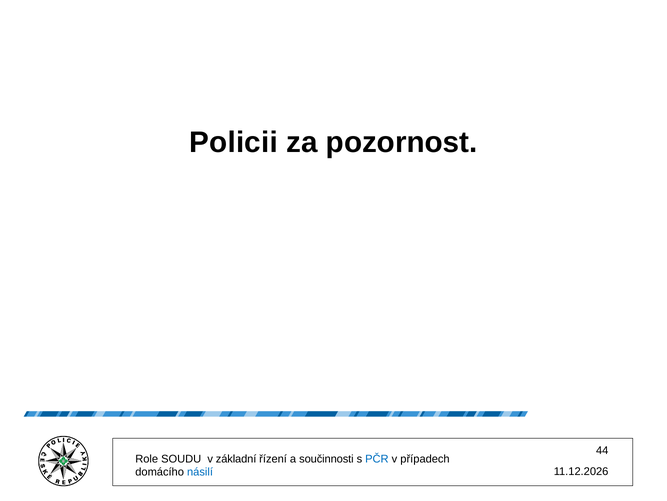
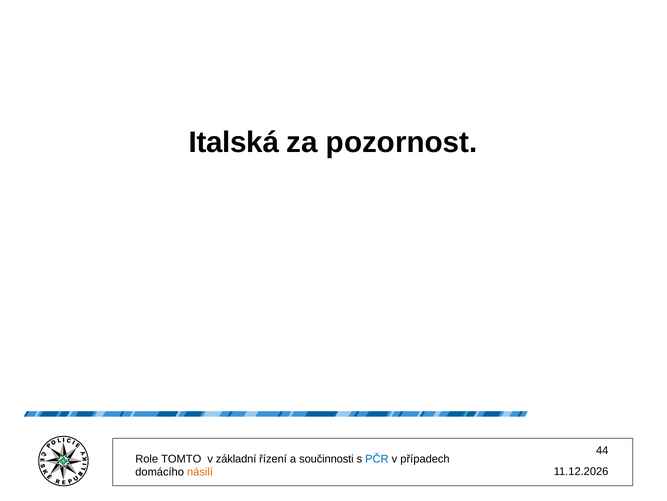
Policii: Policii -> Italská (234, 142)
SOUDU: SOUDU -> TOMTO (181, 458)
násilí colour: blue -> orange (200, 472)
